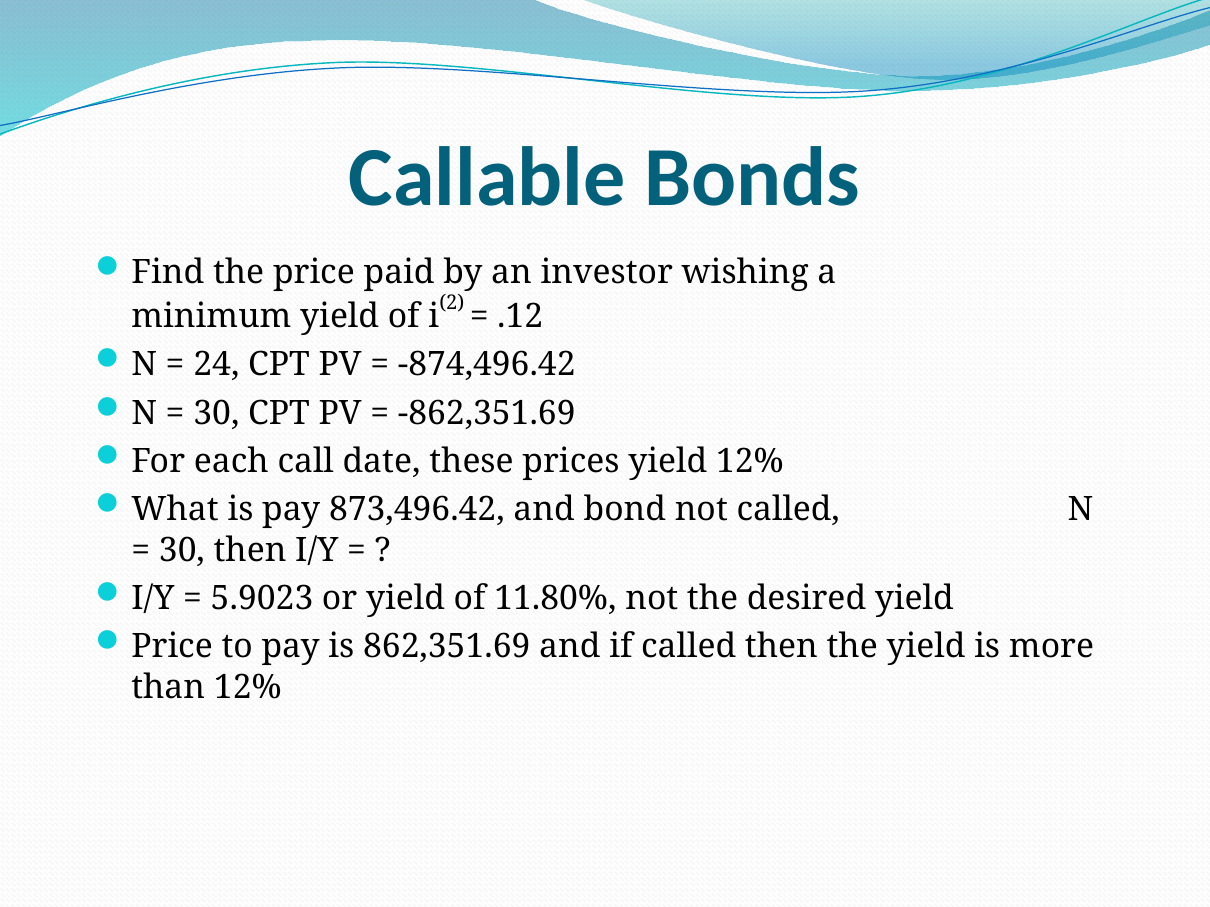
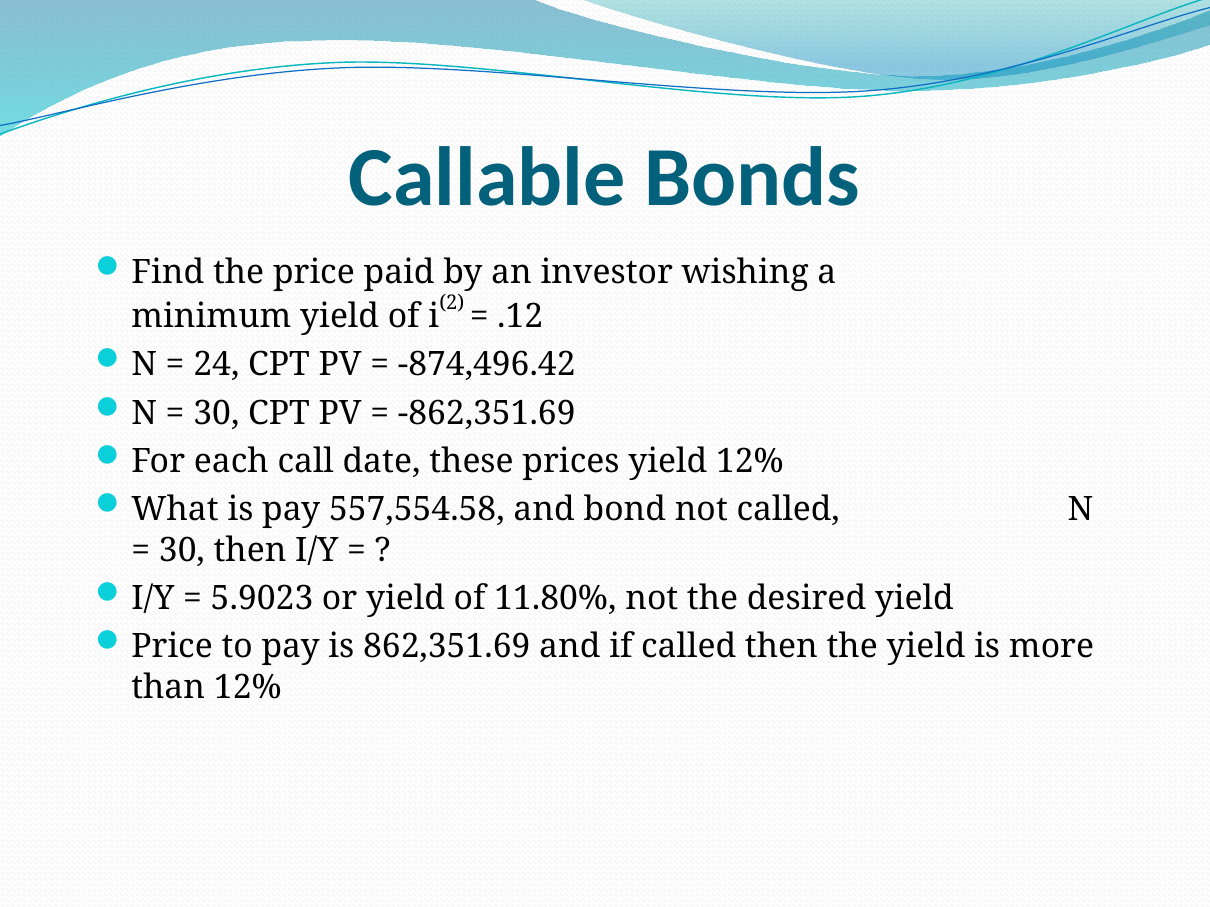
873,496.42: 873,496.42 -> 557,554.58 (417, 510)
